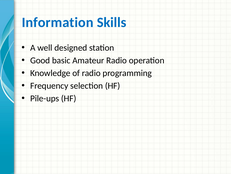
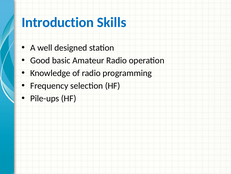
Information: Information -> Introduction (58, 22)
